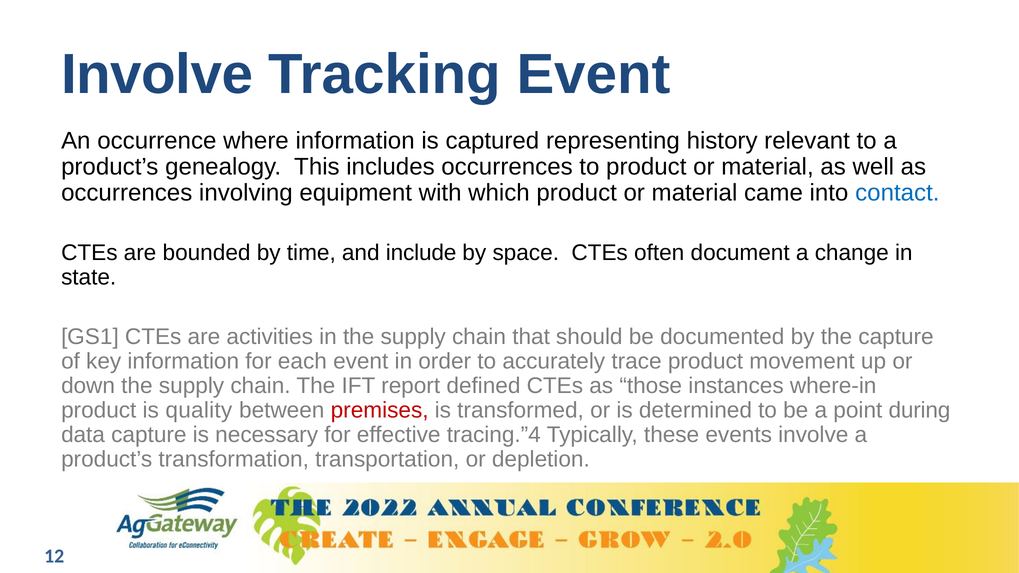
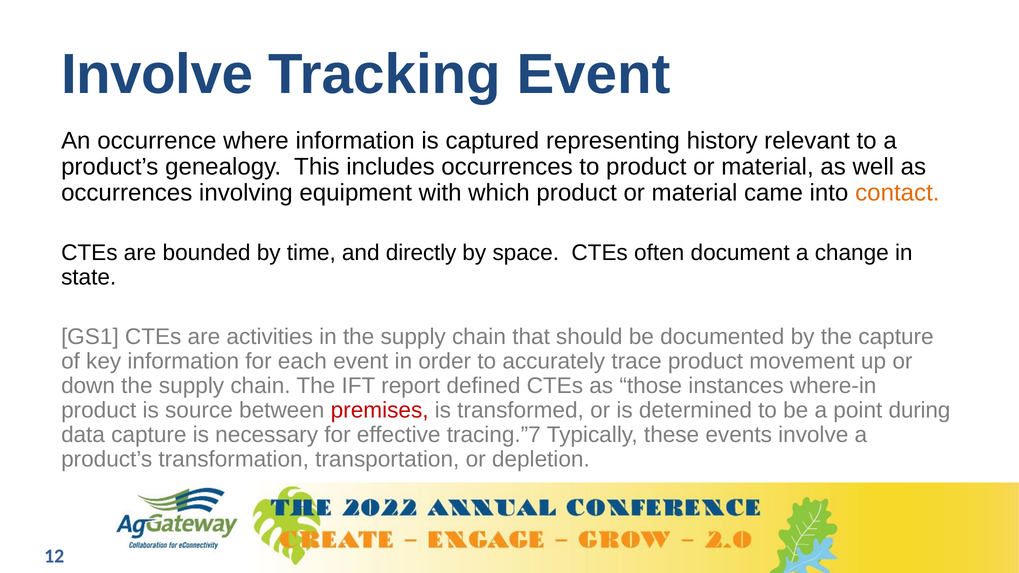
contact colour: blue -> orange (897, 193)
include: include -> directly (421, 253)
quality: quality -> source (199, 410)
tracing.”4: tracing.”4 -> tracing.”7 (494, 435)
